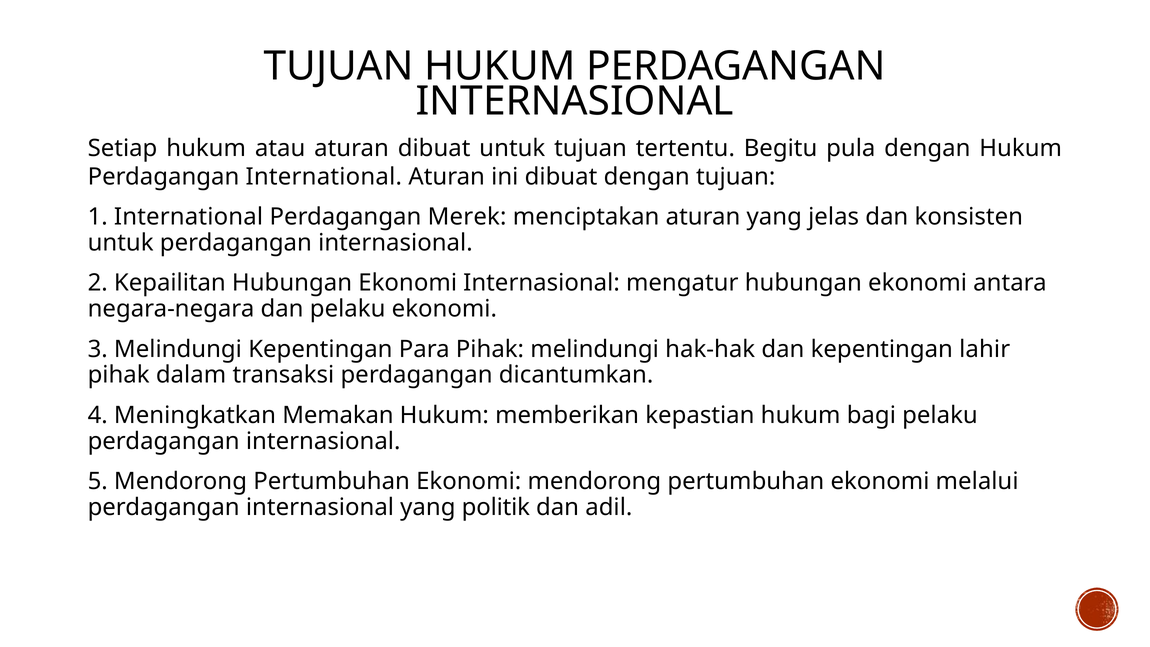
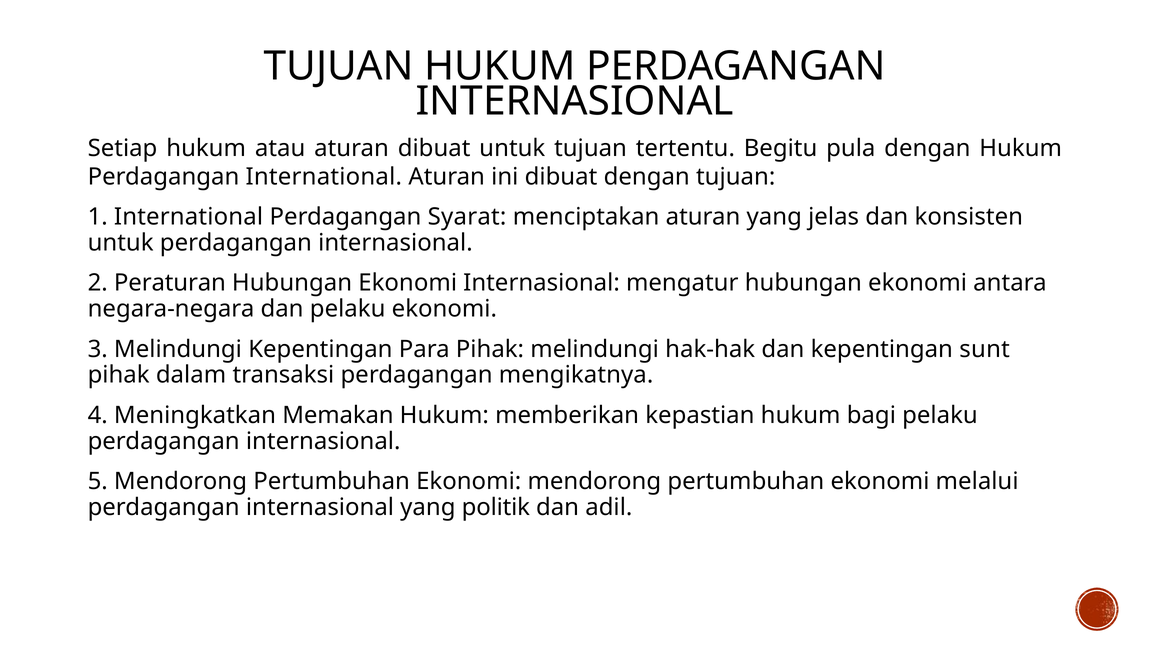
Merek: Merek -> Syarat (467, 217)
Kepailitan: Kepailitan -> Peraturan (170, 283)
lahir: lahir -> sunt (985, 349)
dicantumkan: dicantumkan -> mengikatnya (576, 375)
